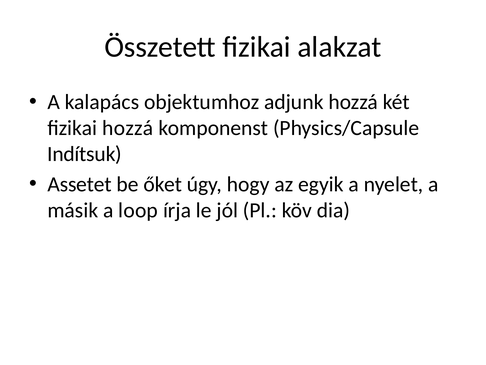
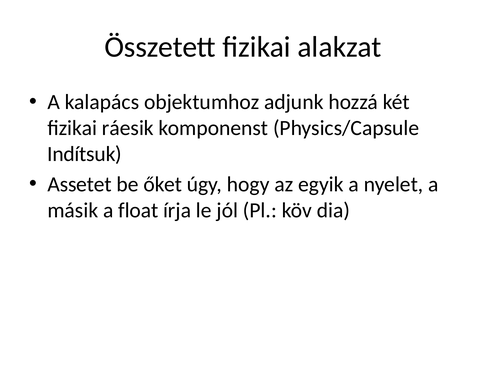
fizikai hozzá: hozzá -> ráesik (128, 128)
loop: loop -> float (138, 210)
